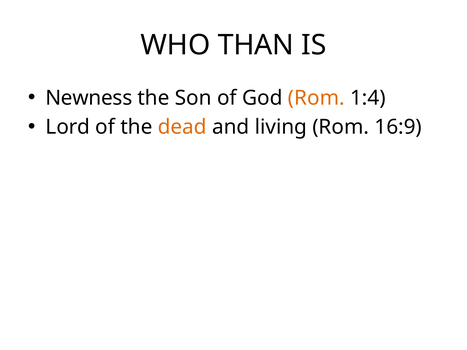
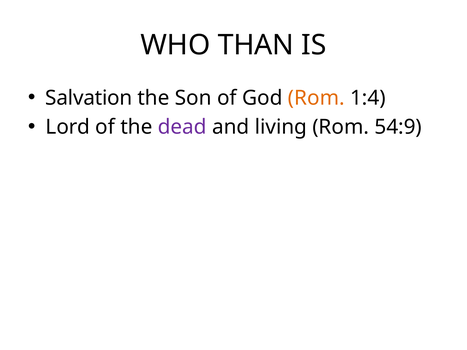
Newness: Newness -> Salvation (89, 98)
dead colour: orange -> purple (182, 127)
16:9: 16:9 -> 54:9 (398, 127)
